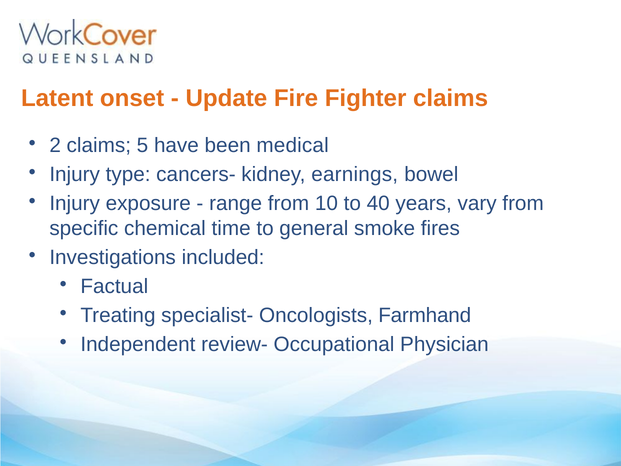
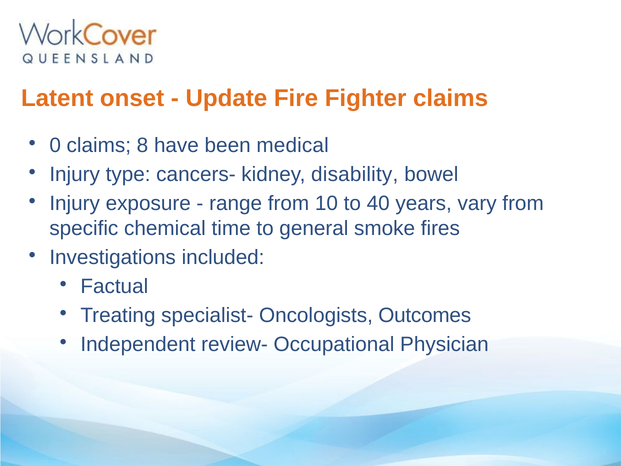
2: 2 -> 0 (55, 146)
5: 5 -> 8 (142, 146)
earnings: earnings -> disability (355, 175)
Farmhand: Farmhand -> Outcomes (425, 315)
